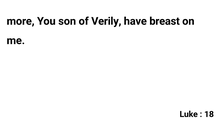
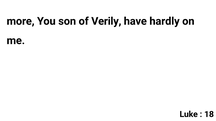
breast: breast -> hardly (165, 21)
